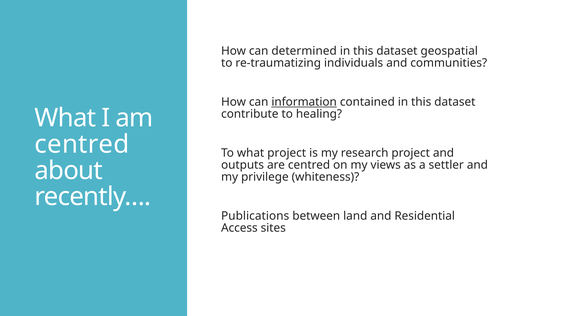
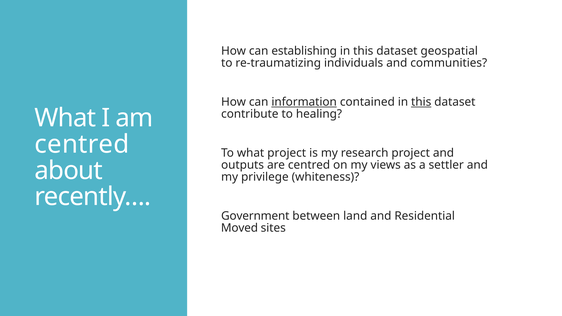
determined: determined -> establishing (304, 51)
this underline: none -> present (421, 102)
Publications: Publications -> Government (255, 216)
Access: Access -> Moved (239, 228)
